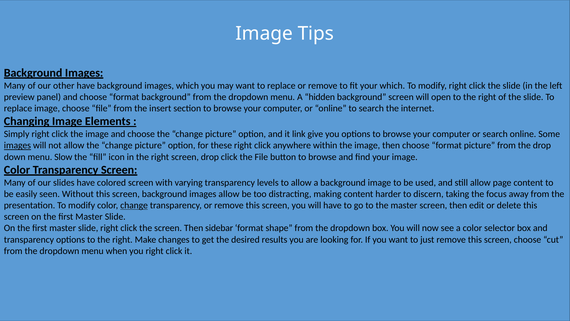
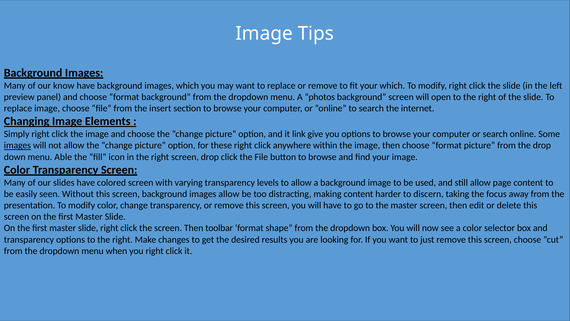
other: other -> know (64, 85)
hidden: hidden -> photos (320, 97)
Slow: Slow -> Able (63, 157)
change underline: present -> none (134, 205)
sidebar: sidebar -> toolbar (219, 228)
